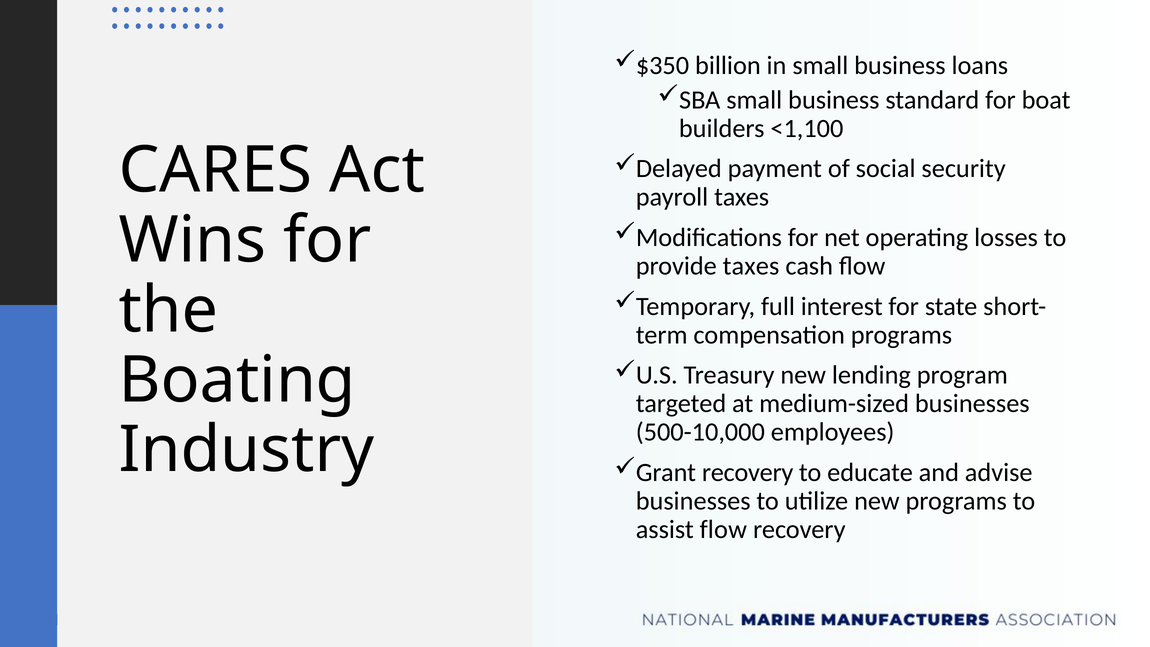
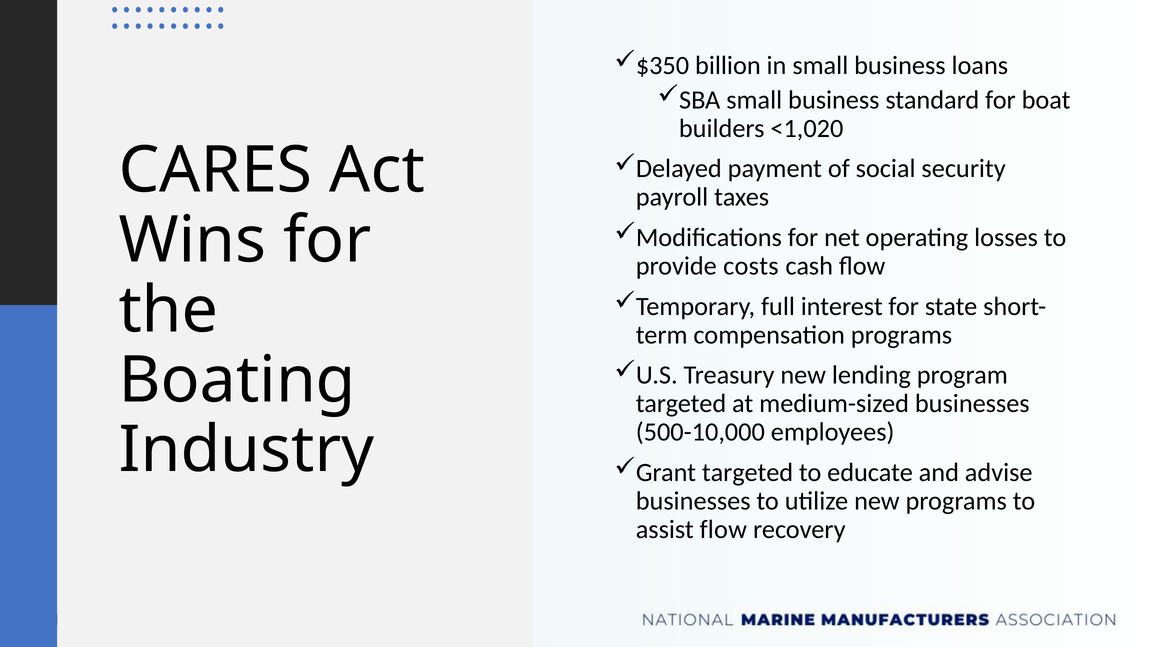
<1,100: <1,100 -> <1,020 (807, 128)
provide taxes: taxes -> costs (751, 266)
Grant recovery: recovery -> targeted (748, 472)
